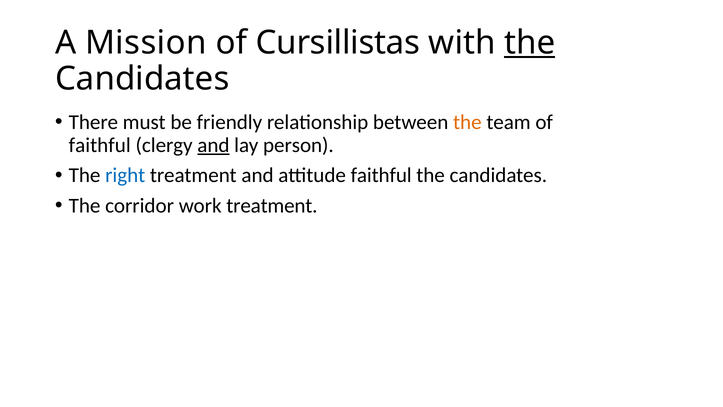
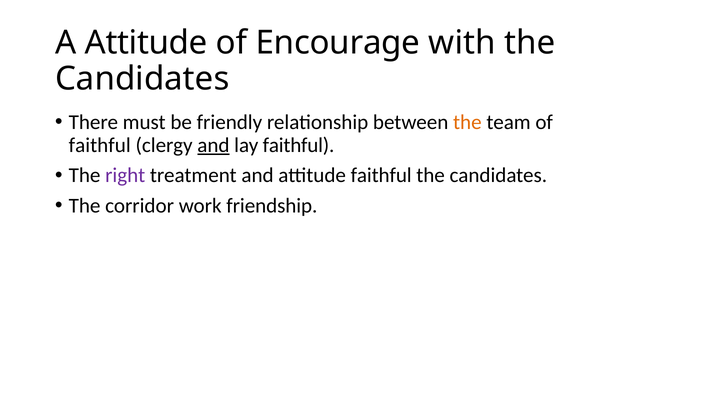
A Mission: Mission -> Attitude (146, 43)
Cursillistas: Cursillistas -> Encourage (338, 43)
the underline: present -> none (530, 43)
lay person: person -> faithful (299, 145)
right colour: blue -> purple (125, 175)
work treatment: treatment -> friendship (272, 206)
